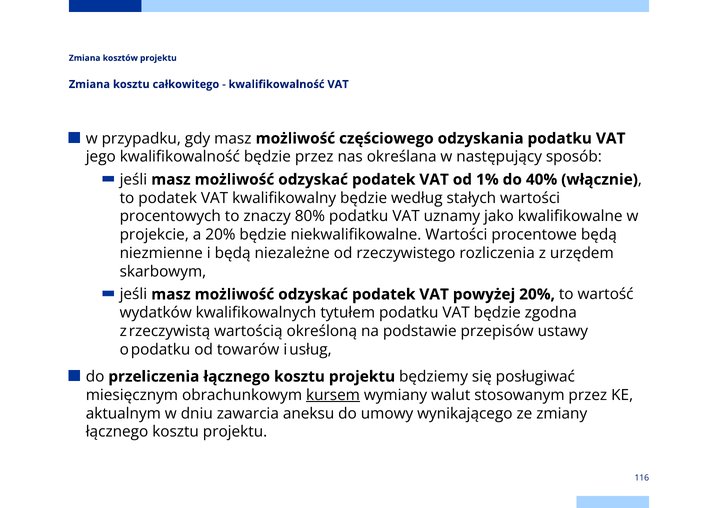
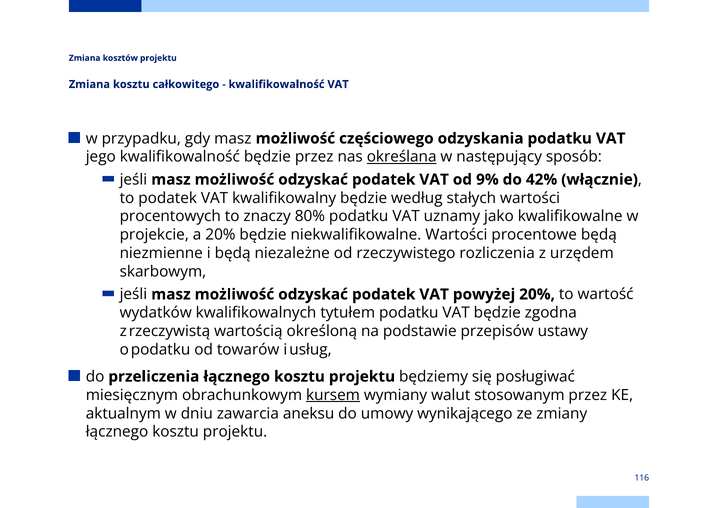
określana underline: none -> present (402, 157)
1%: 1% -> 9% (487, 179)
40%: 40% -> 42% (542, 179)
